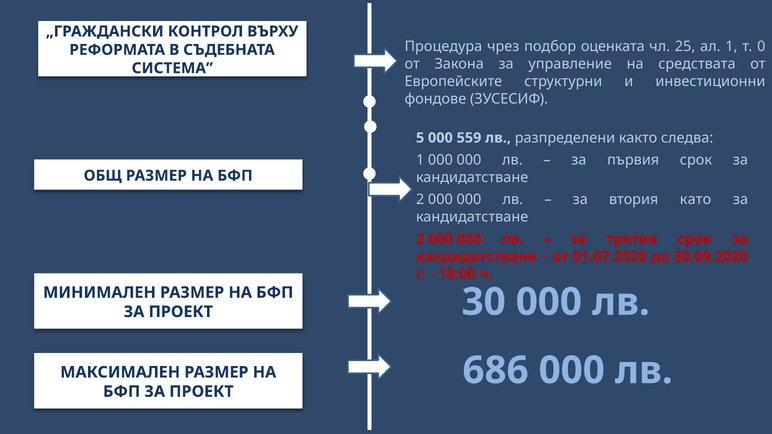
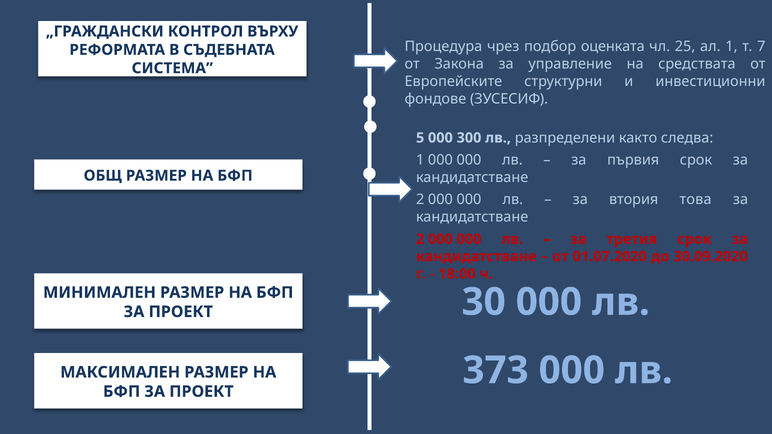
0: 0 -> 7 (761, 47)
559: 559 -> 300 (469, 138)
като: като -> това (696, 200)
686: 686 -> 373 (496, 371)
